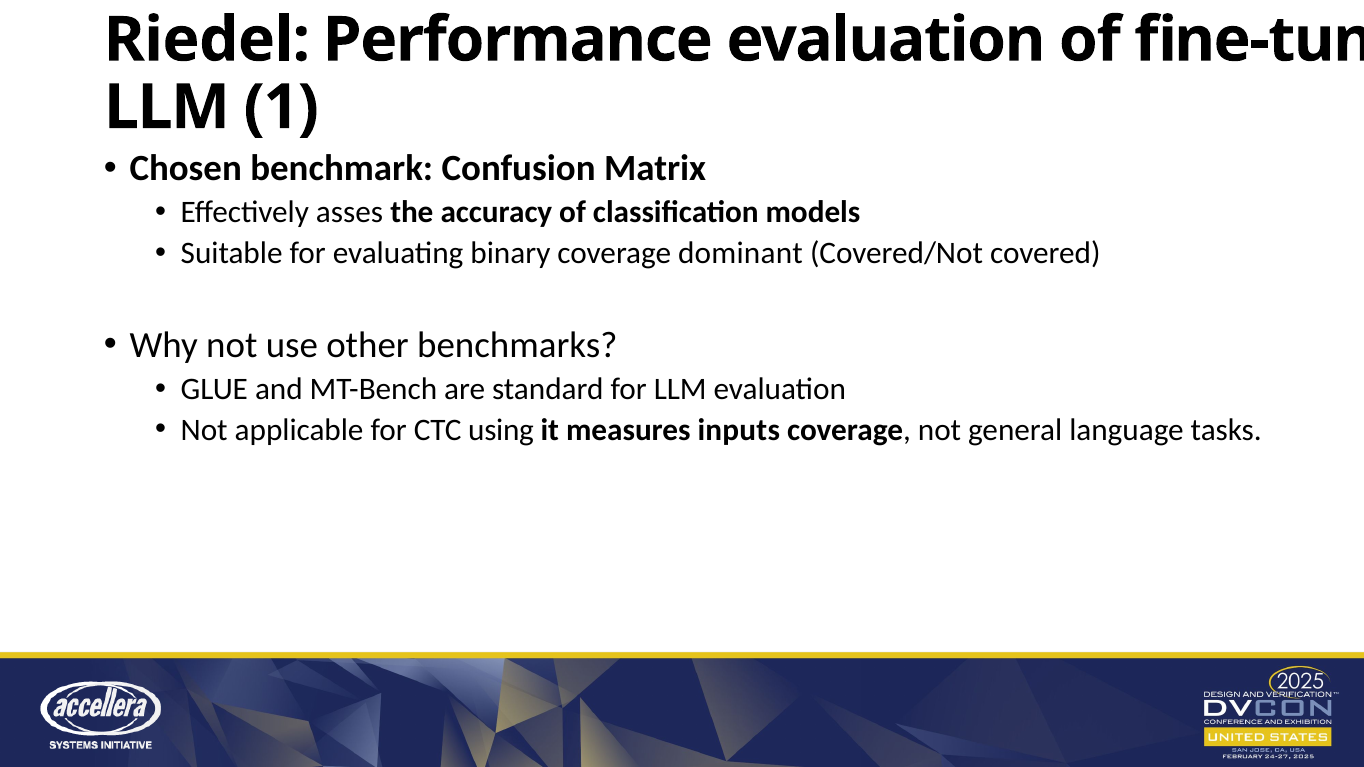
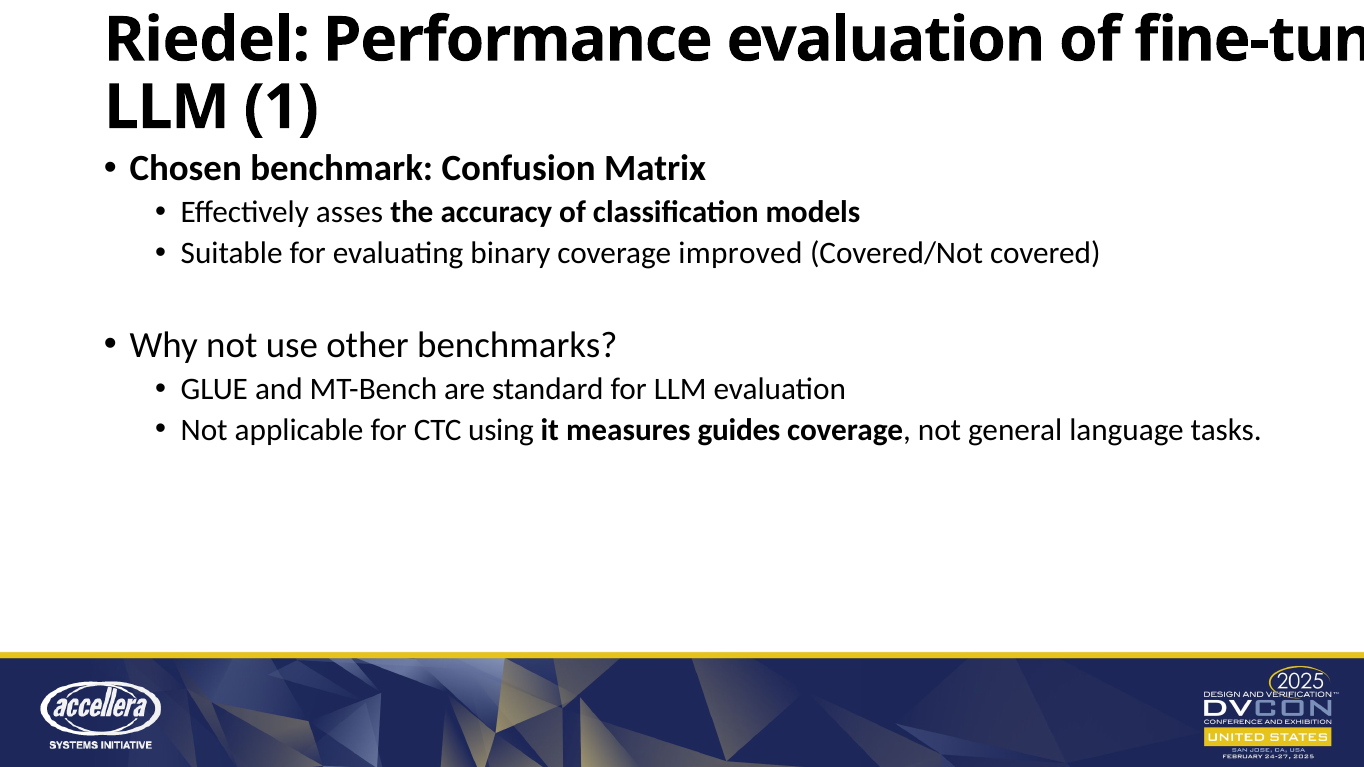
dominant: dominant -> improved (740, 253)
inputs: inputs -> guides (739, 430)
